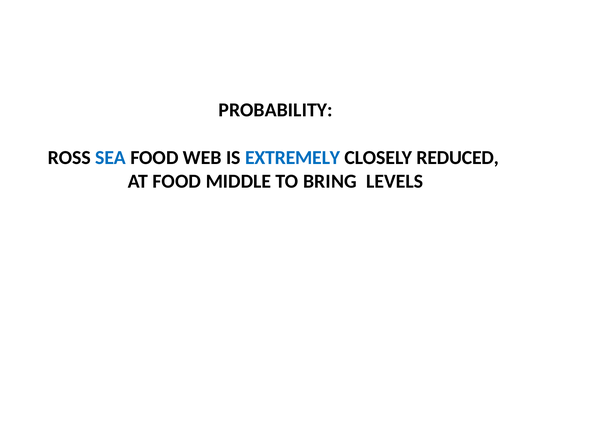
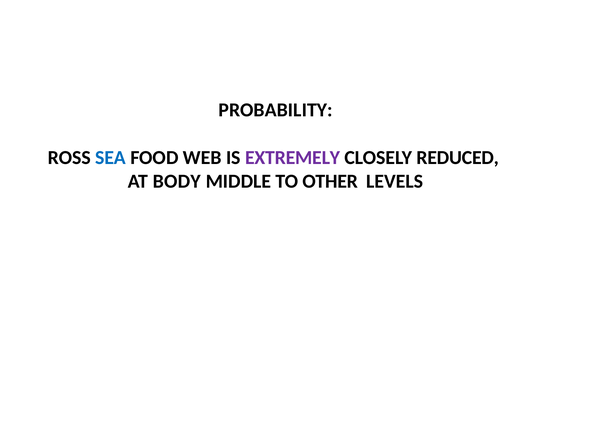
EXTREMELY colour: blue -> purple (293, 157)
AT FOOD: FOOD -> BODY (177, 181)
BRING: BRING -> OTHER (330, 181)
